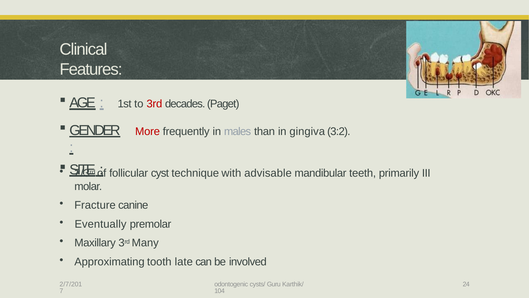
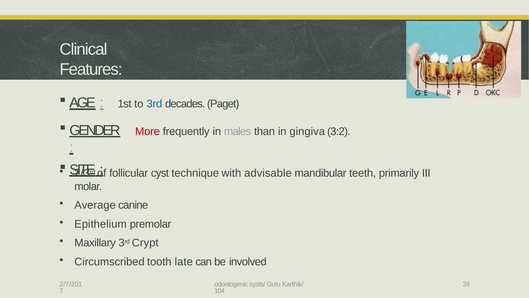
3rd colour: red -> blue (154, 104)
Fracture: Fracture -> Average (95, 205)
Eventually: Eventually -> Epithelium (101, 224)
Many: Many -> Crypt (145, 243)
Approximating: Approximating -> Circumscribed (109, 261)
